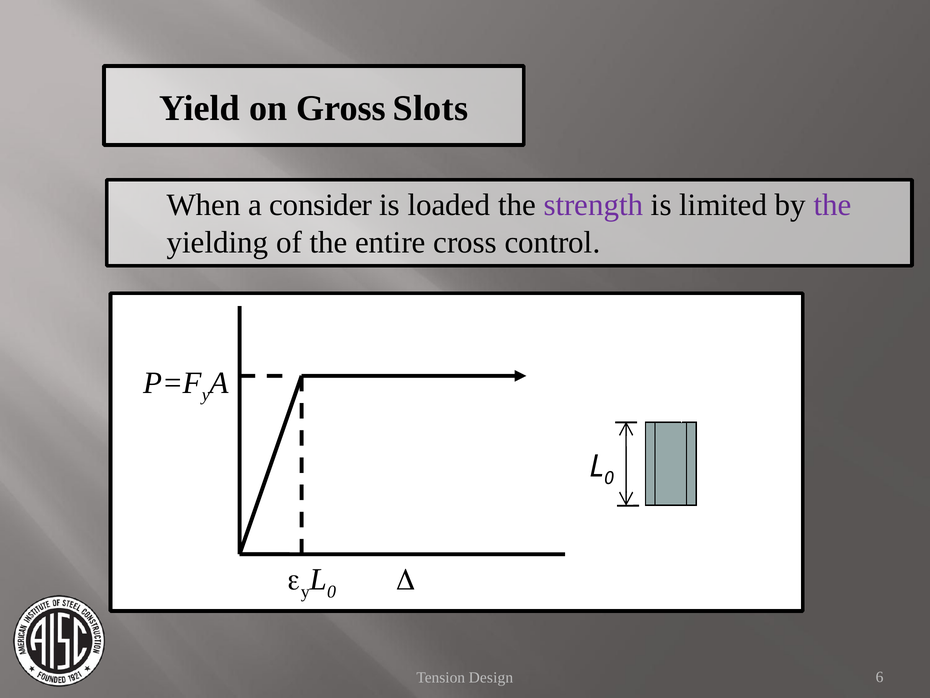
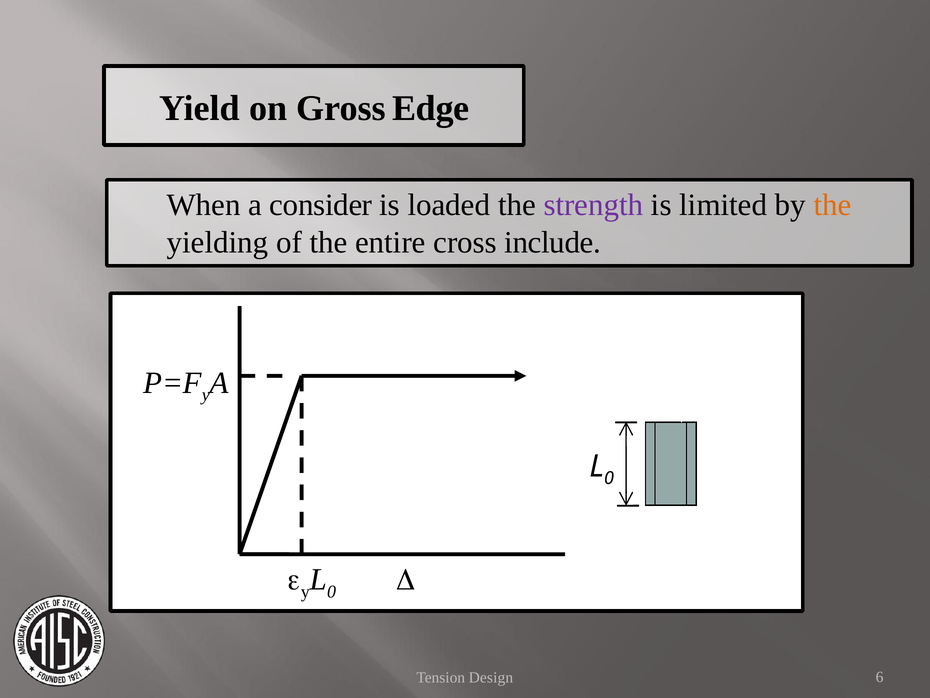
Slots: Slots -> Edge (431, 108)
the colour: purple -> orange (833, 205)
control: control -> include (553, 242)
